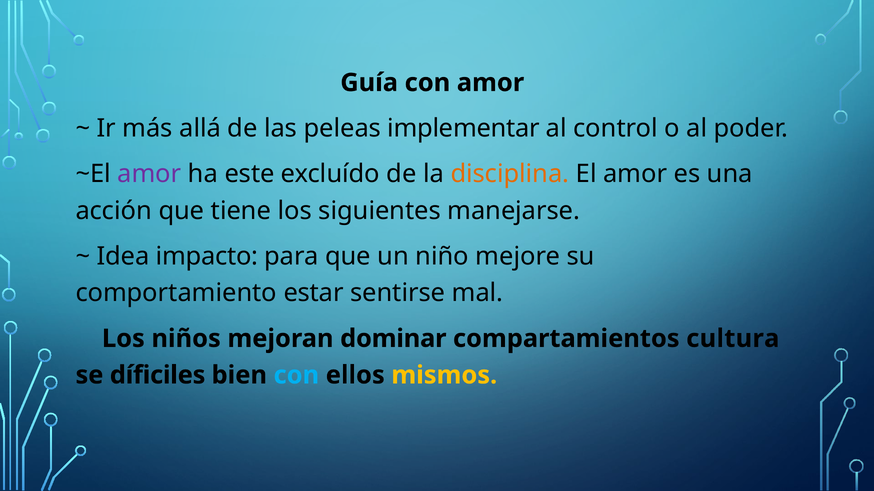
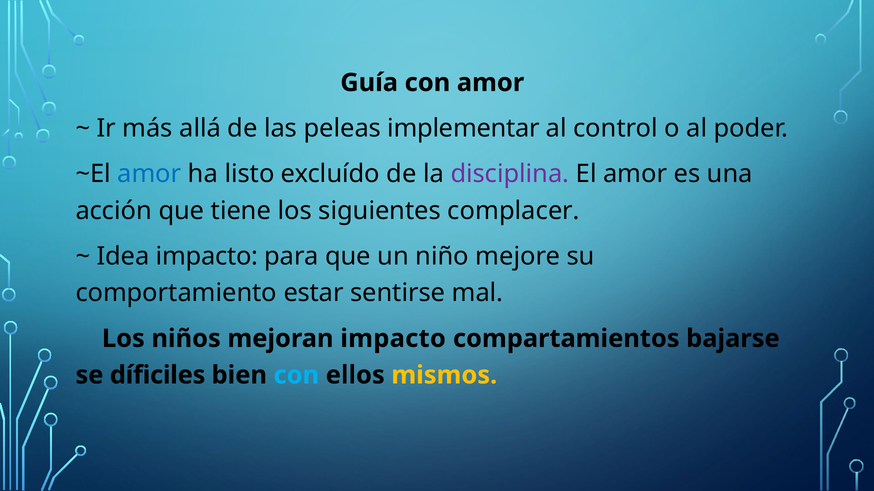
amor colour: purple -> blue (149, 174)
este: este -> listo (250, 174)
disciplina colour: orange -> purple (510, 174)
manejarse: manejarse -> complacer (514, 211)
mejoran dominar: dominar -> impacto (393, 339)
cultura: cultura -> bajarse (733, 339)
